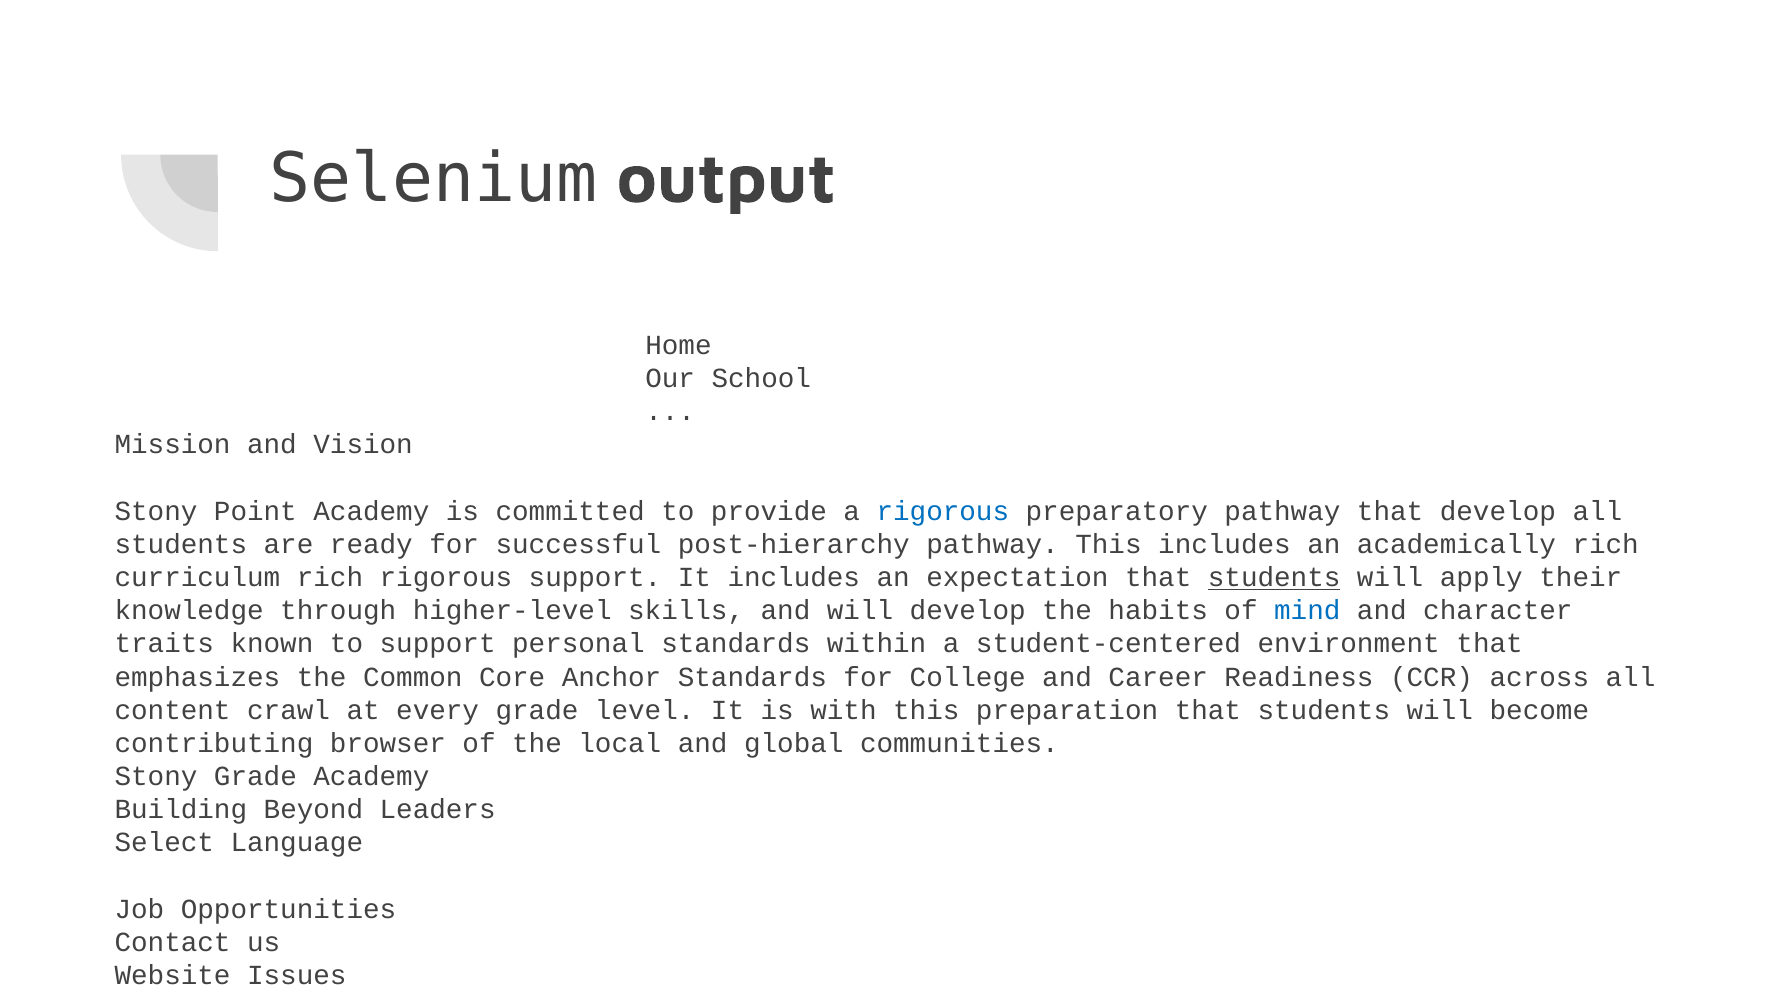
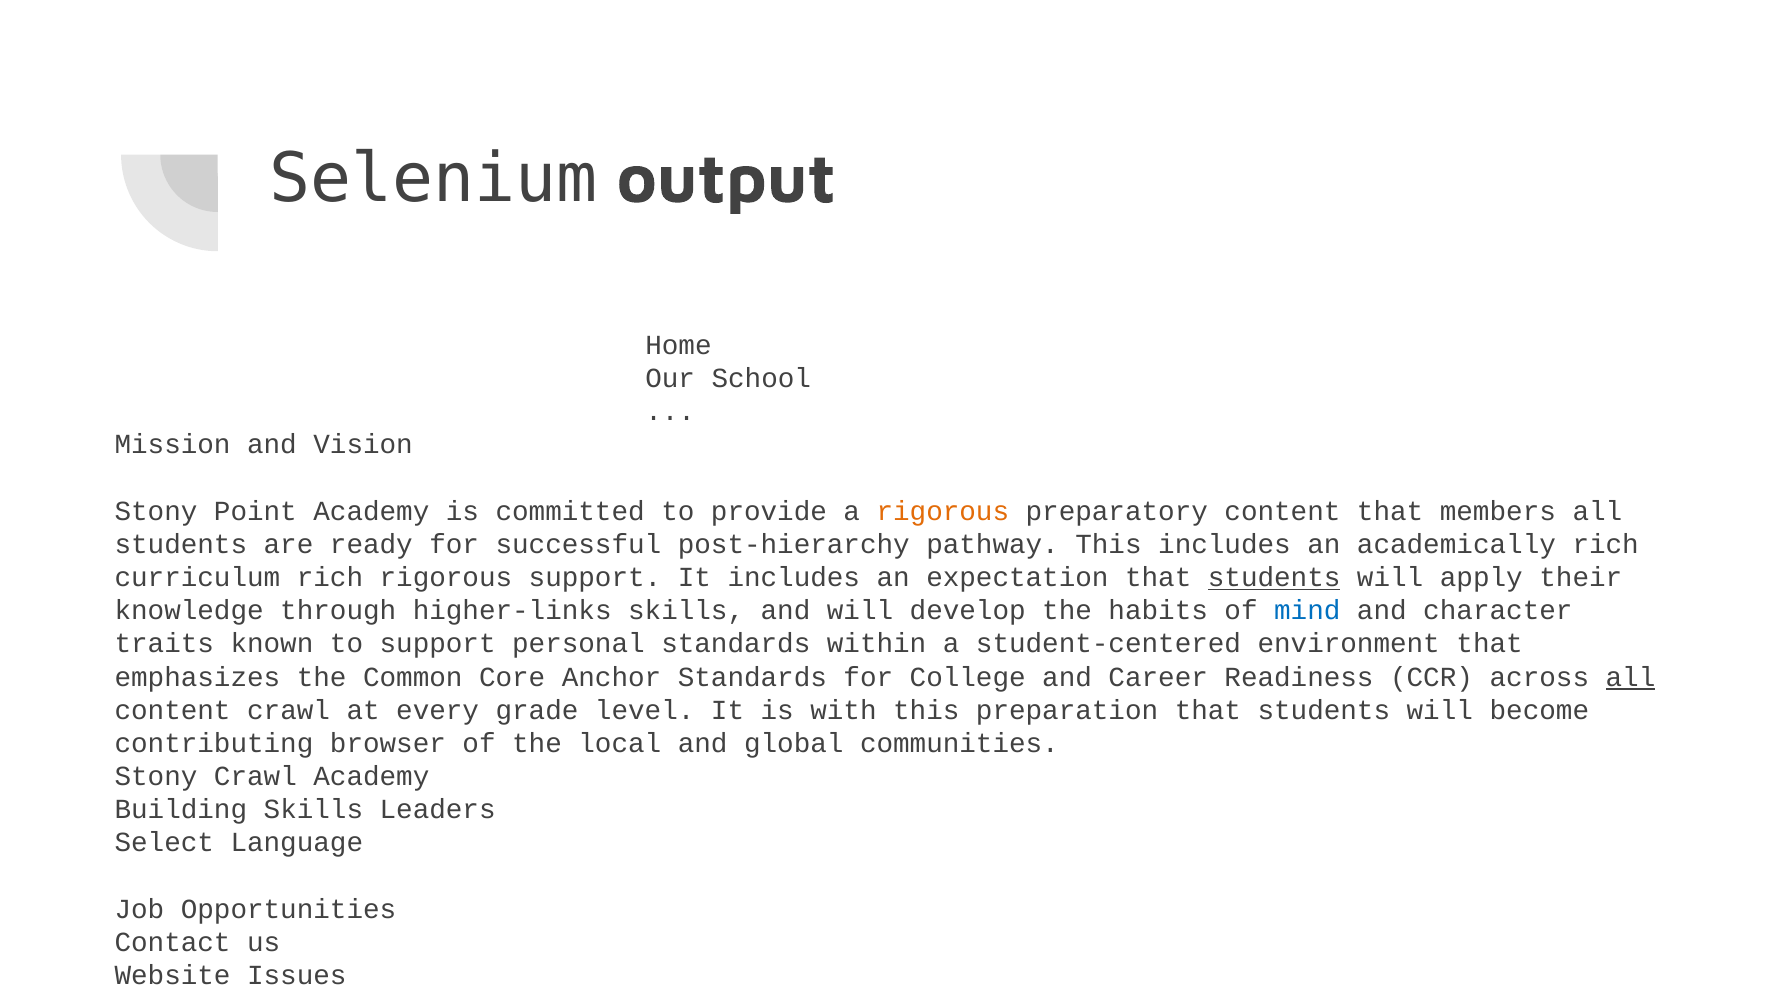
rigorous colour: blue -> orange (943, 511)
preparatory pathway: pathway -> content (1282, 511)
that develop: develop -> members (1498, 511)
higher-level: higher-level -> higher-links (512, 611)
all underline: none -> present (1630, 677)
Stony Grade: Grade -> Crawl (255, 777)
Building Beyond: Beyond -> Skills (313, 810)
